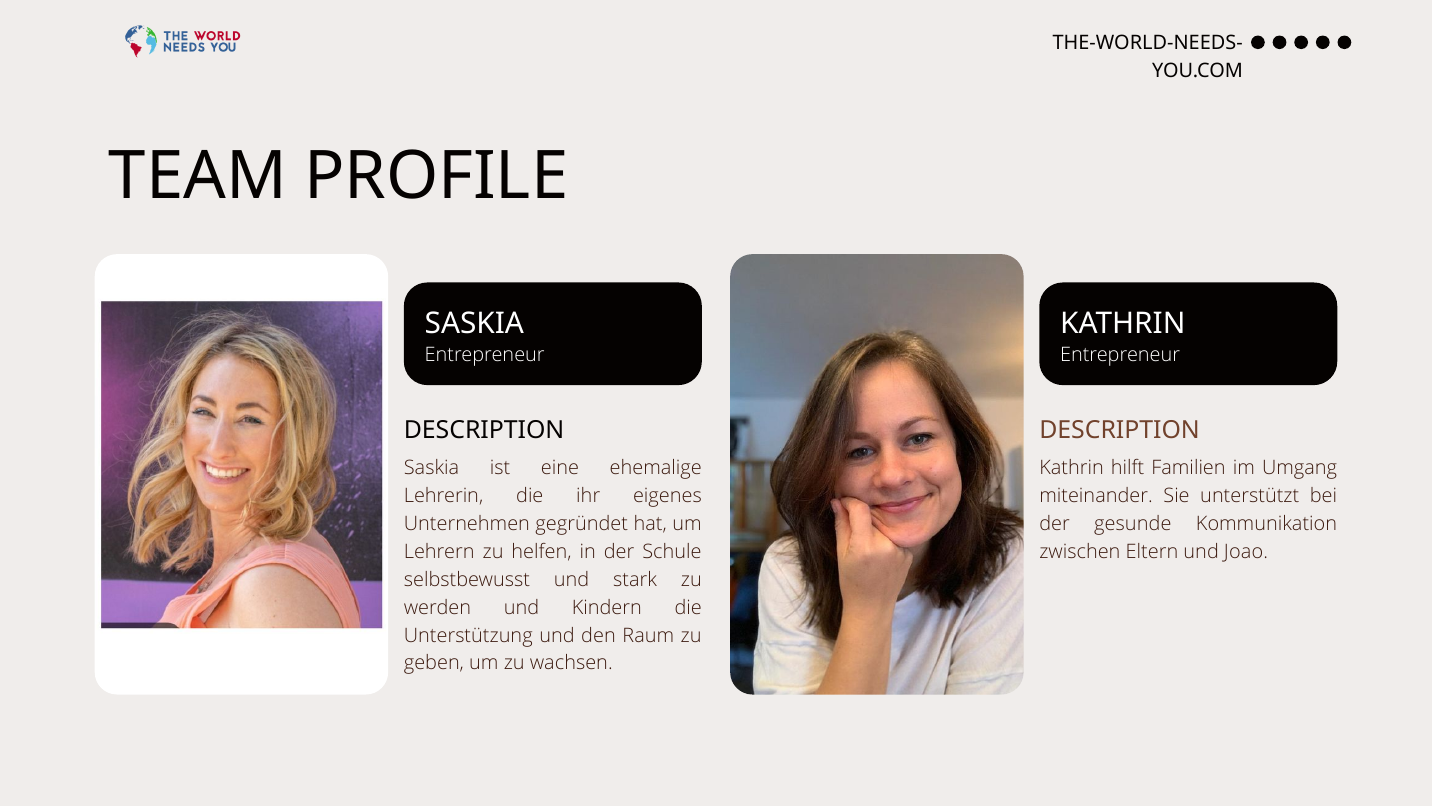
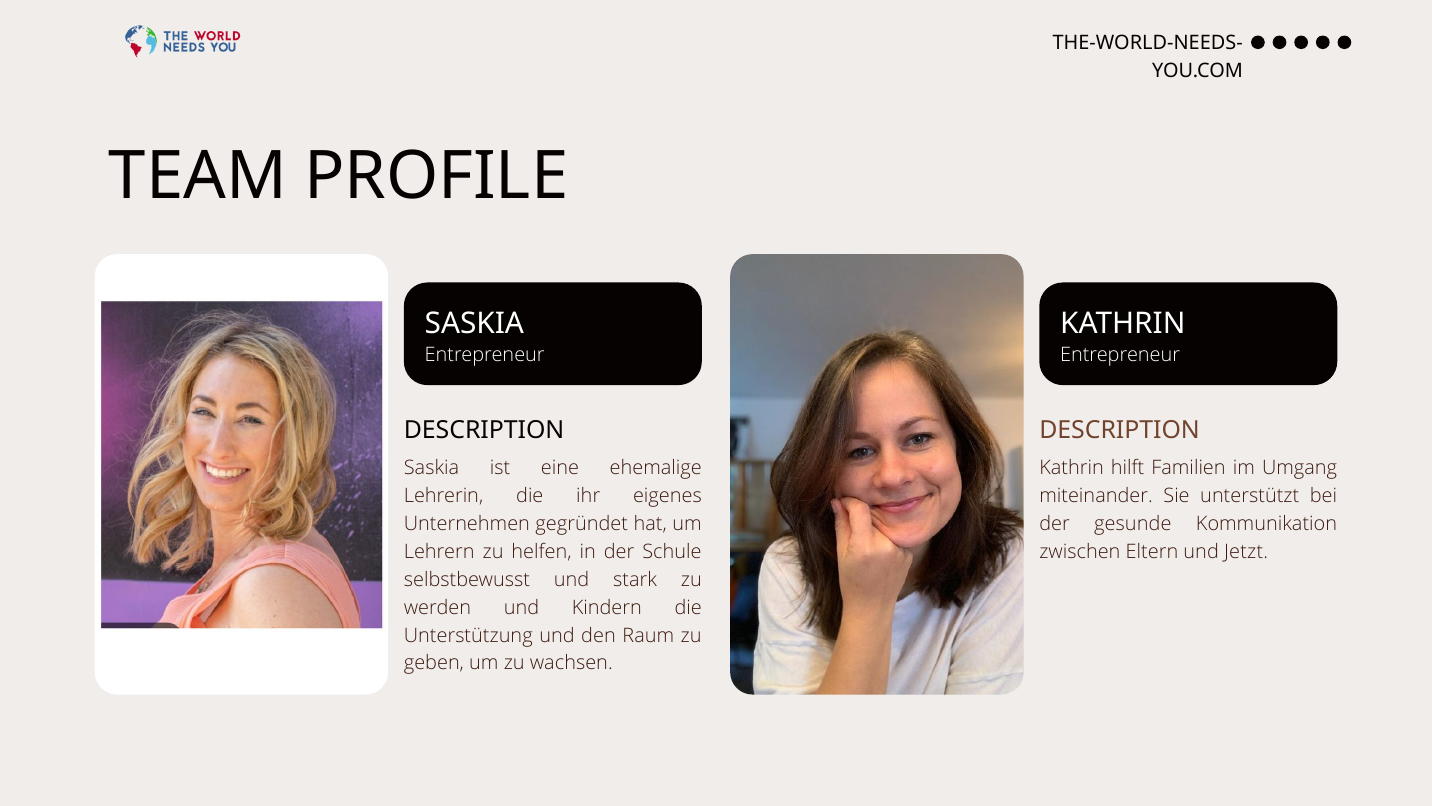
Joao: Joao -> Jetzt (1246, 552)
